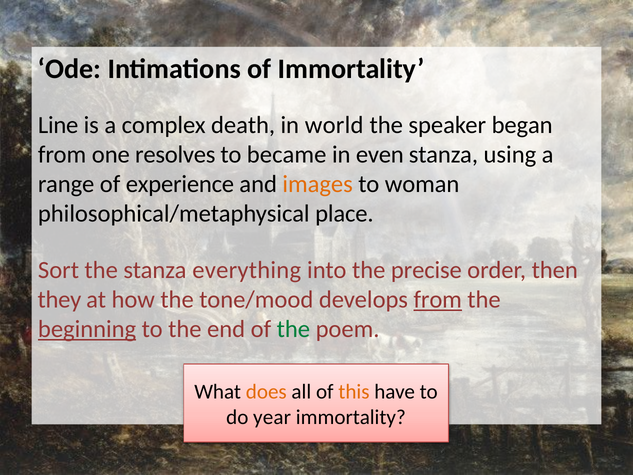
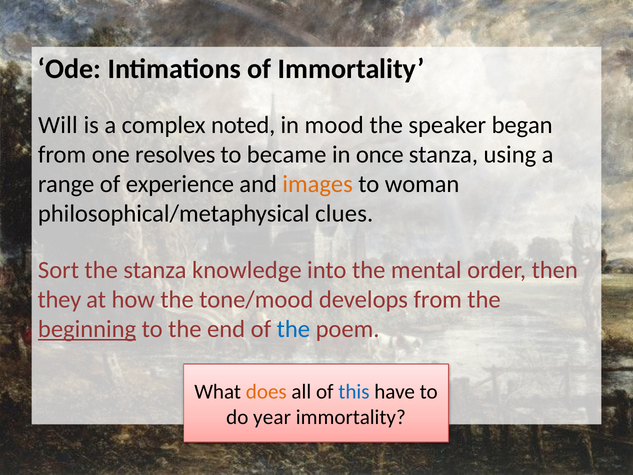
Line: Line -> Will (58, 125)
death: death -> noted (243, 125)
world: world -> mood (334, 125)
even: even -> once (380, 154)
place: place -> clues (344, 213)
everything: everything -> knowledge (247, 270)
precise: precise -> mental (426, 270)
from underline: present -> none (438, 299)
the colour: green -> blue (293, 329)
this colour: orange -> blue (354, 392)
